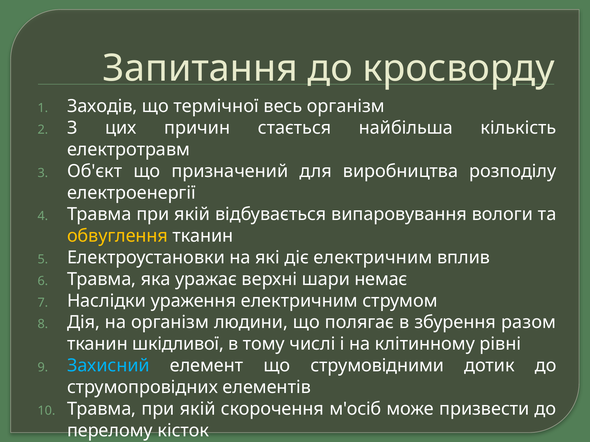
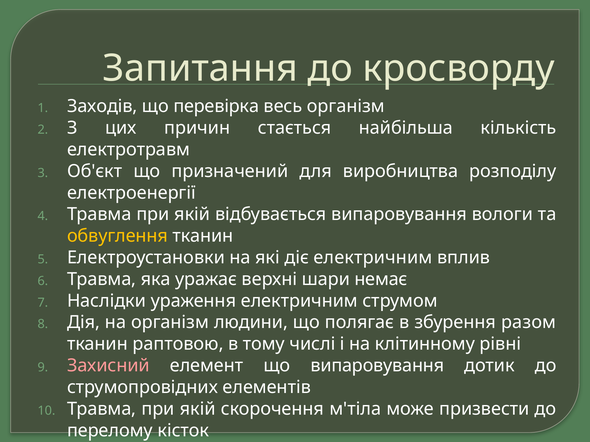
термічної: термічної -> перевірка (216, 106)
шкідливої: шкідливої -> раптовою (178, 344)
Захисний colour: light blue -> pink (108, 366)
що струмовідними: струмовідними -> випаровування (377, 366)
м'осіб: м'осіб -> м'тіла (355, 409)
